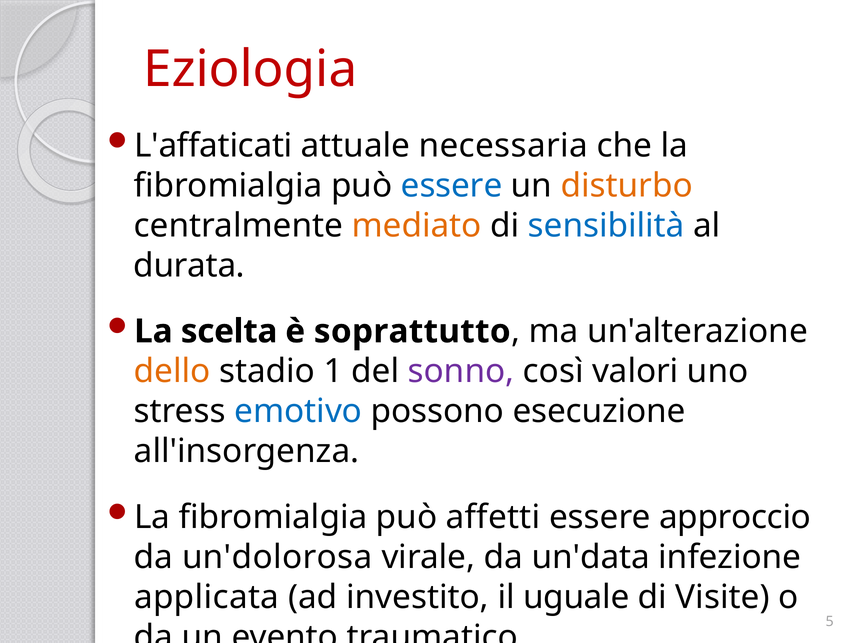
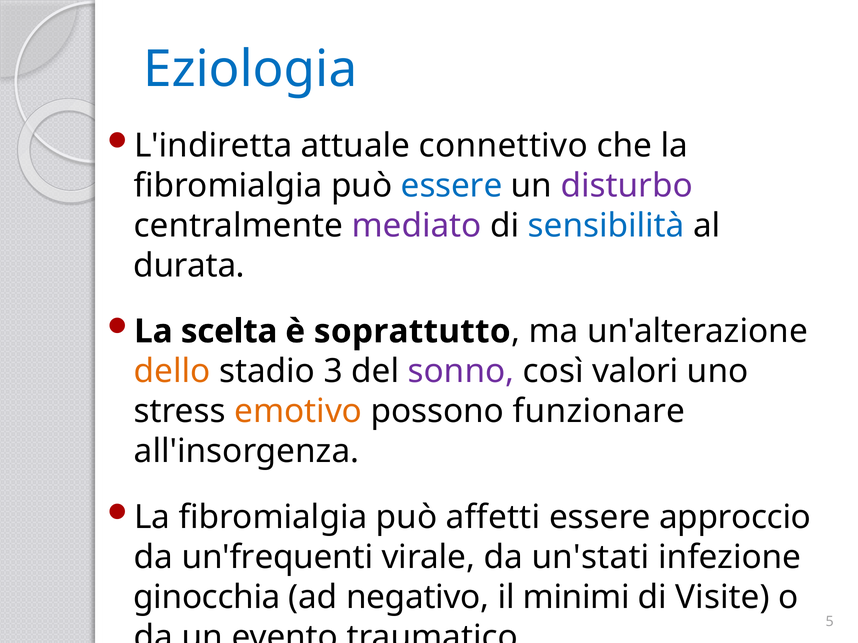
Eziologia colour: red -> blue (250, 69)
L'affaticati: L'affaticati -> L'indiretta (213, 146)
necessaria: necessaria -> connettivo (503, 146)
disturbo colour: orange -> purple (627, 186)
mediato colour: orange -> purple (417, 226)
1: 1 -> 3 (333, 372)
emotivo colour: blue -> orange (298, 412)
esecuzione: esecuzione -> funzionare (599, 412)
un'dolorosa: un'dolorosa -> un'frequenti (277, 558)
un'data: un'data -> un'stati (591, 558)
applicata: applicata -> ginocchia (207, 598)
investito: investito -> negativo (418, 598)
uguale: uguale -> minimi (576, 598)
